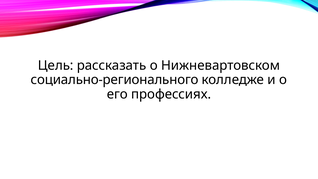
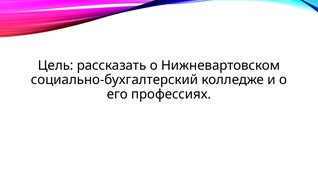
социально-регионального: социально-регионального -> социально-бухгалтерский (115, 80)
